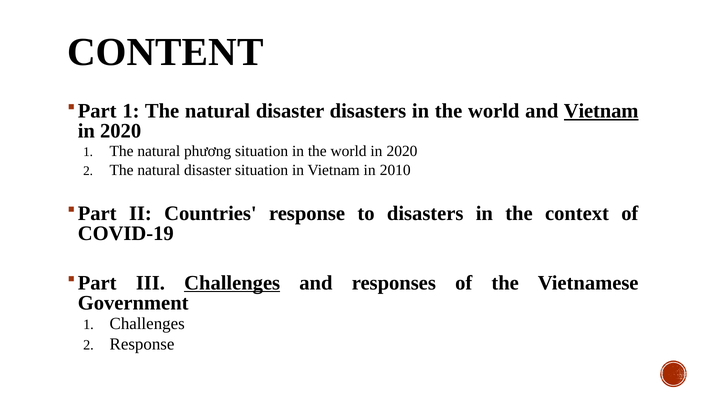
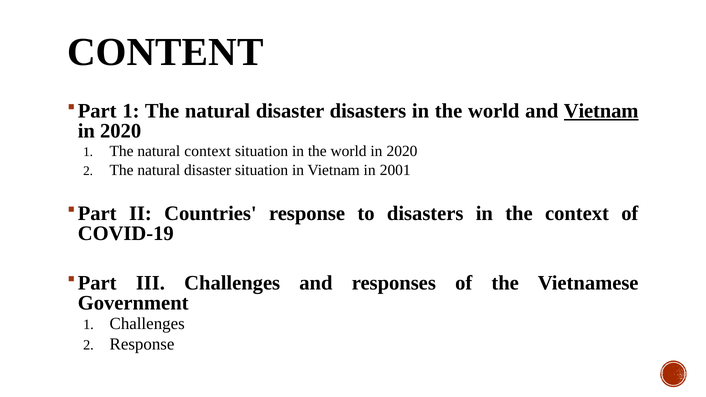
natural phương: phương -> context (208, 151)
2010: 2010 -> 2001 (395, 170)
Challenges underline: present -> none (232, 283)
